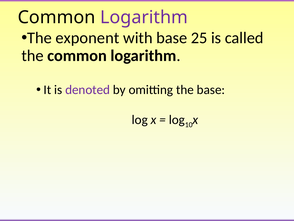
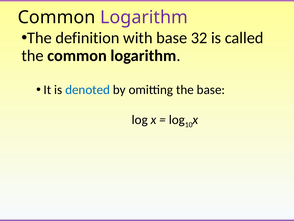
exponent: exponent -> definition (87, 38)
25: 25 -> 32 (199, 38)
denoted colour: purple -> blue (88, 90)
